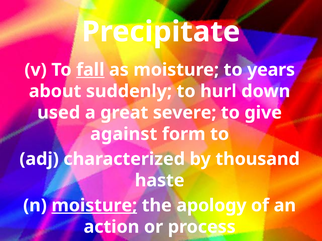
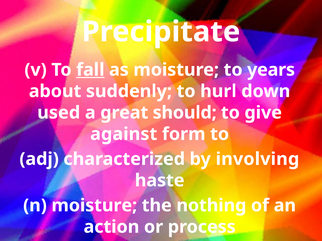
severe: severe -> should (185, 113)
thousand: thousand -> involving (257, 159)
moisture underline: present -> none (94, 206)
apology: apology -> nothing (211, 206)
